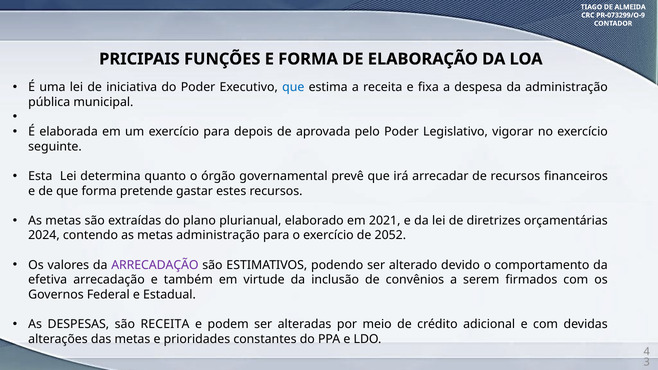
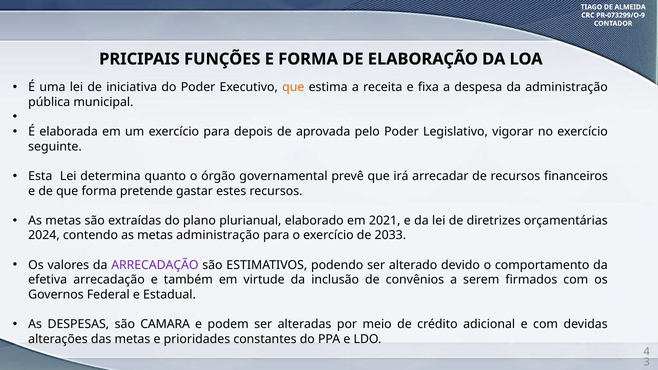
que colour: blue -> orange (293, 87)
2052: 2052 -> 2033 (390, 235)
são RECEITA: RECEITA -> CAMARA (165, 324)
